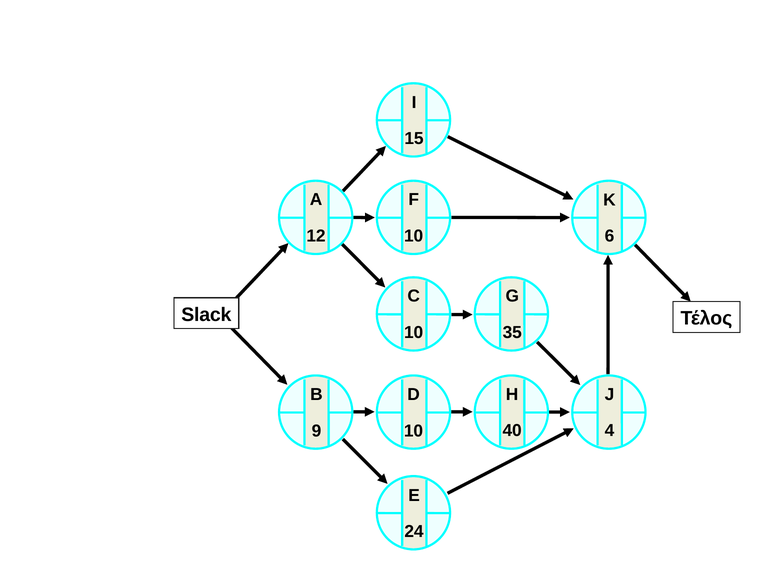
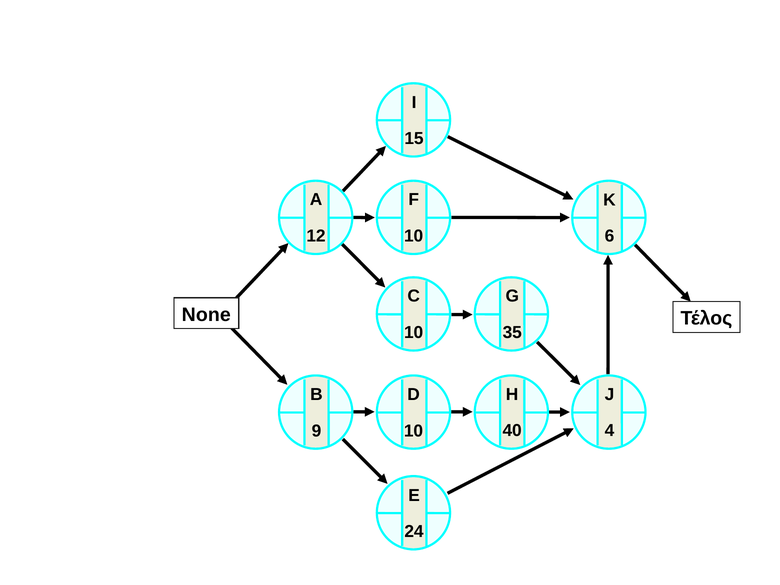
Slack: Slack -> None (206, 315)
